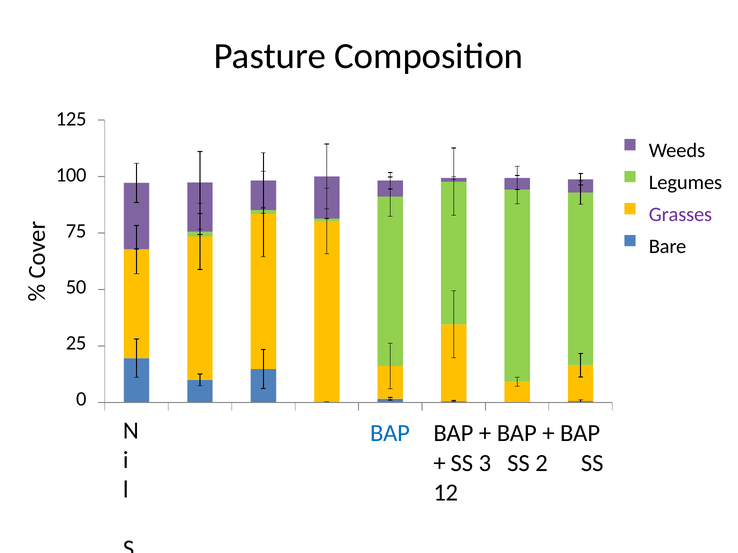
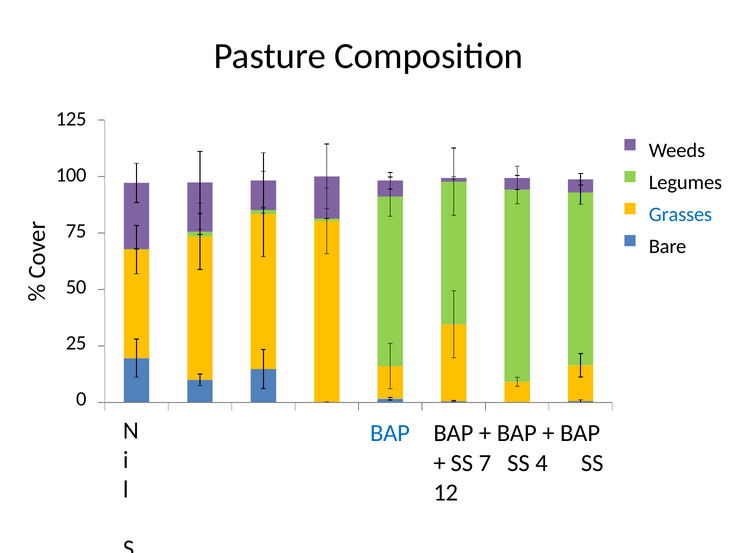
Grasses colour: purple -> blue (680, 215)
3: 3 -> 7 (485, 463)
SS 2: 2 -> 4 (541, 463)
